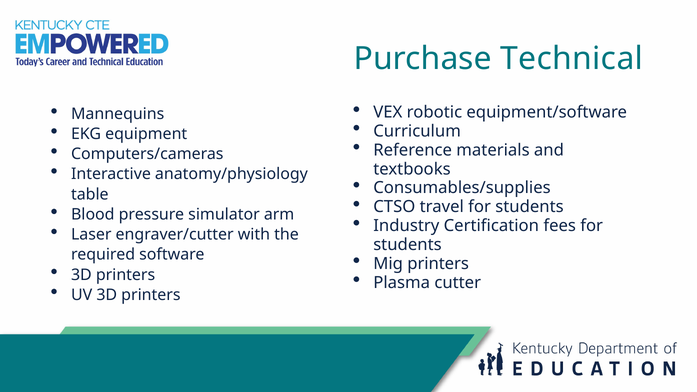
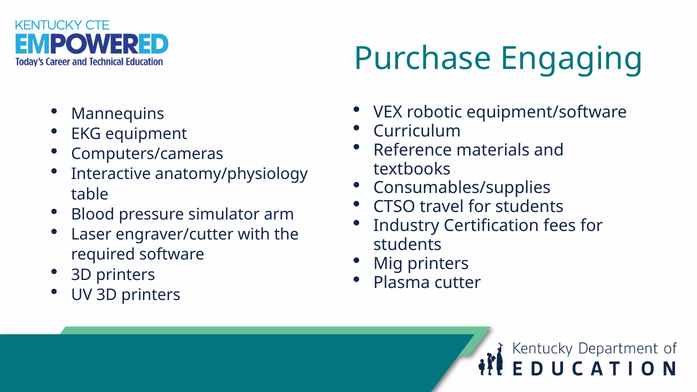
Technical: Technical -> Engaging (572, 59)
